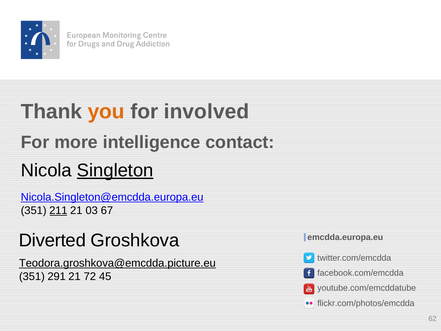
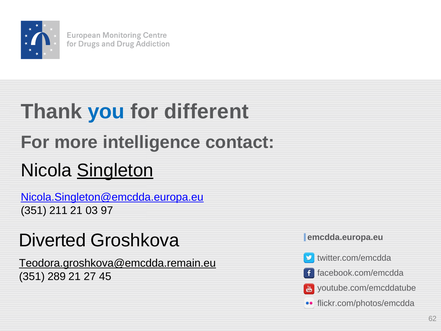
you colour: orange -> blue (106, 111)
involved: involved -> different (206, 111)
211 underline: present -> none (58, 210)
67: 67 -> 97 (107, 210)
Teodora.groshkova@emcdda.picture.eu: Teodora.groshkova@emcdda.picture.eu -> Teodora.groshkova@emcdda.remain.eu (117, 263)
291: 291 -> 289 (57, 276)
72: 72 -> 27 (90, 276)
